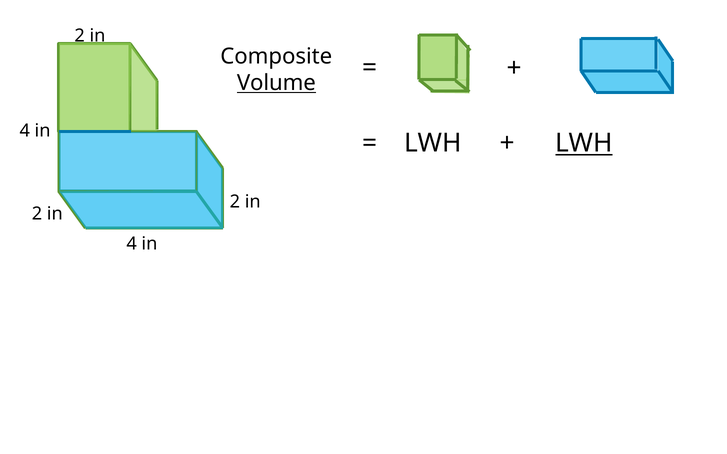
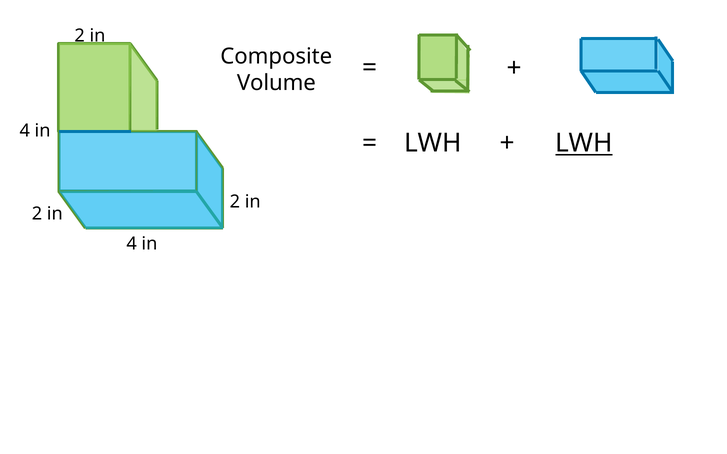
Volume underline: present -> none (276, 83)
